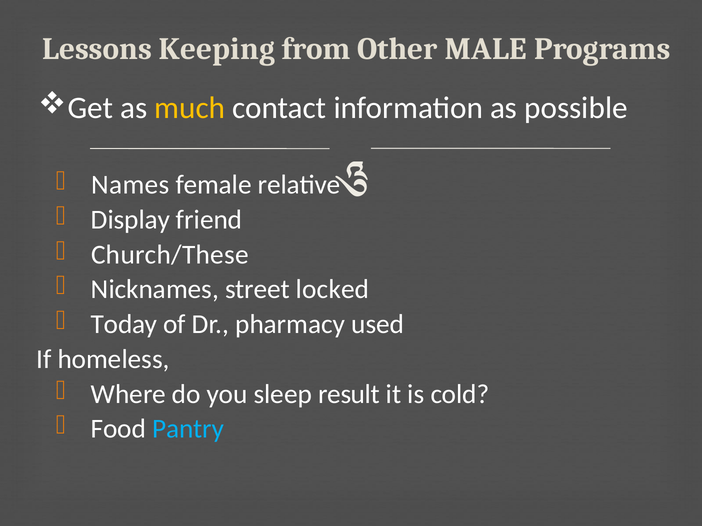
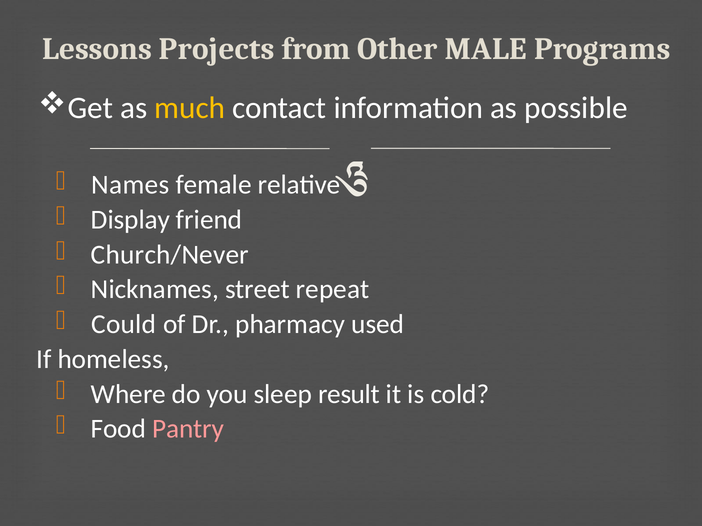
Keeping: Keeping -> Projects (217, 49)
Church/These: Church/These -> Church/Never (170, 255)
locked: locked -> repeat (333, 290)
Today: Today -> Could (124, 325)
Pantry colour: light blue -> pink (188, 429)
